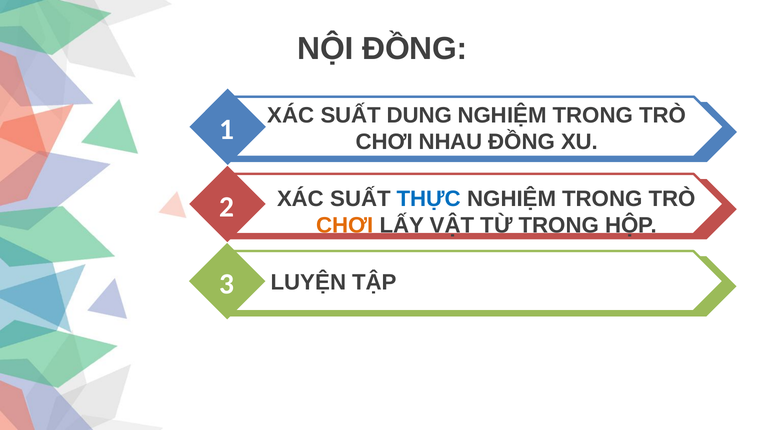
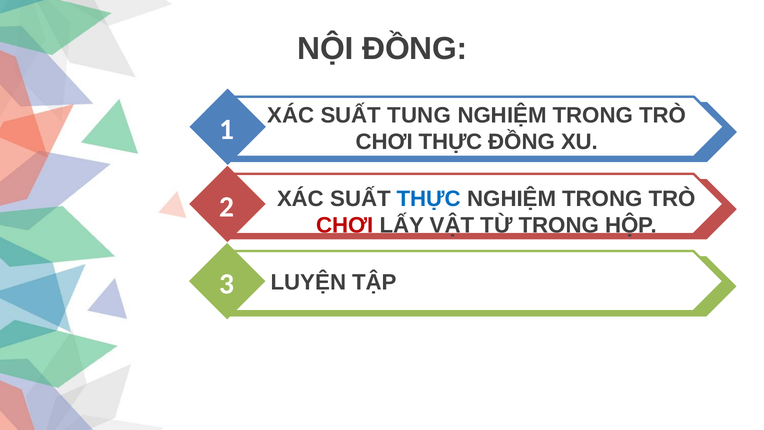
DUNG: DUNG -> TUNG (419, 115)
CHƠI NHAU: NHAU -> THỰC (451, 142)
CHƠI colour: orange -> red (345, 225)
